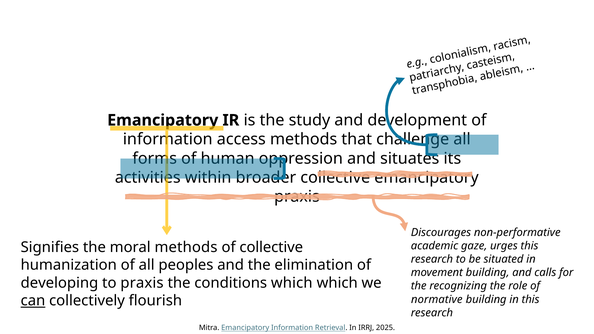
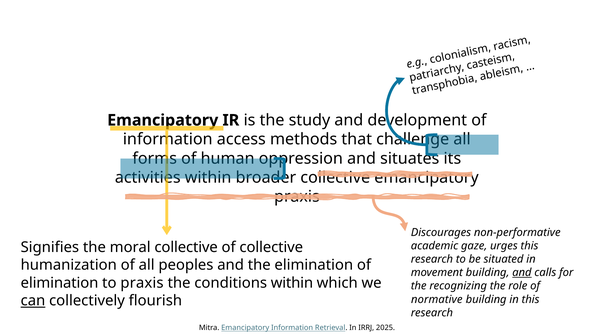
moral methods: methods -> collective (186, 247)
and underline: none -> present (522, 273)
developing: developing -> elimination (60, 283)
conditions which: which -> within (292, 283)
